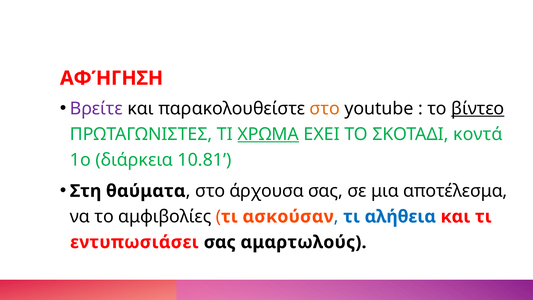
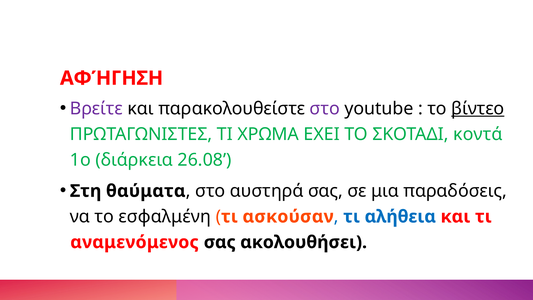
στο colour: orange -> purple (325, 109)
ΧΡΩΜΑ underline: present -> none (268, 134)
10.81: 10.81 -> 26.08 (205, 160)
άρχουσα: άρχουσα -> αυστηρά (267, 191)
αποτέλεσμα: αποτέλεσμα -> παραδόσεις (455, 191)
αμφιβολίες: αμφιβολίες -> εσφαλμένη (165, 216)
εντυπωσιάσει: εντυπωσιάσει -> αναμενόμενος (134, 242)
αμαρτωλούς: αμαρτωλούς -> ακολουθήσει (304, 242)
